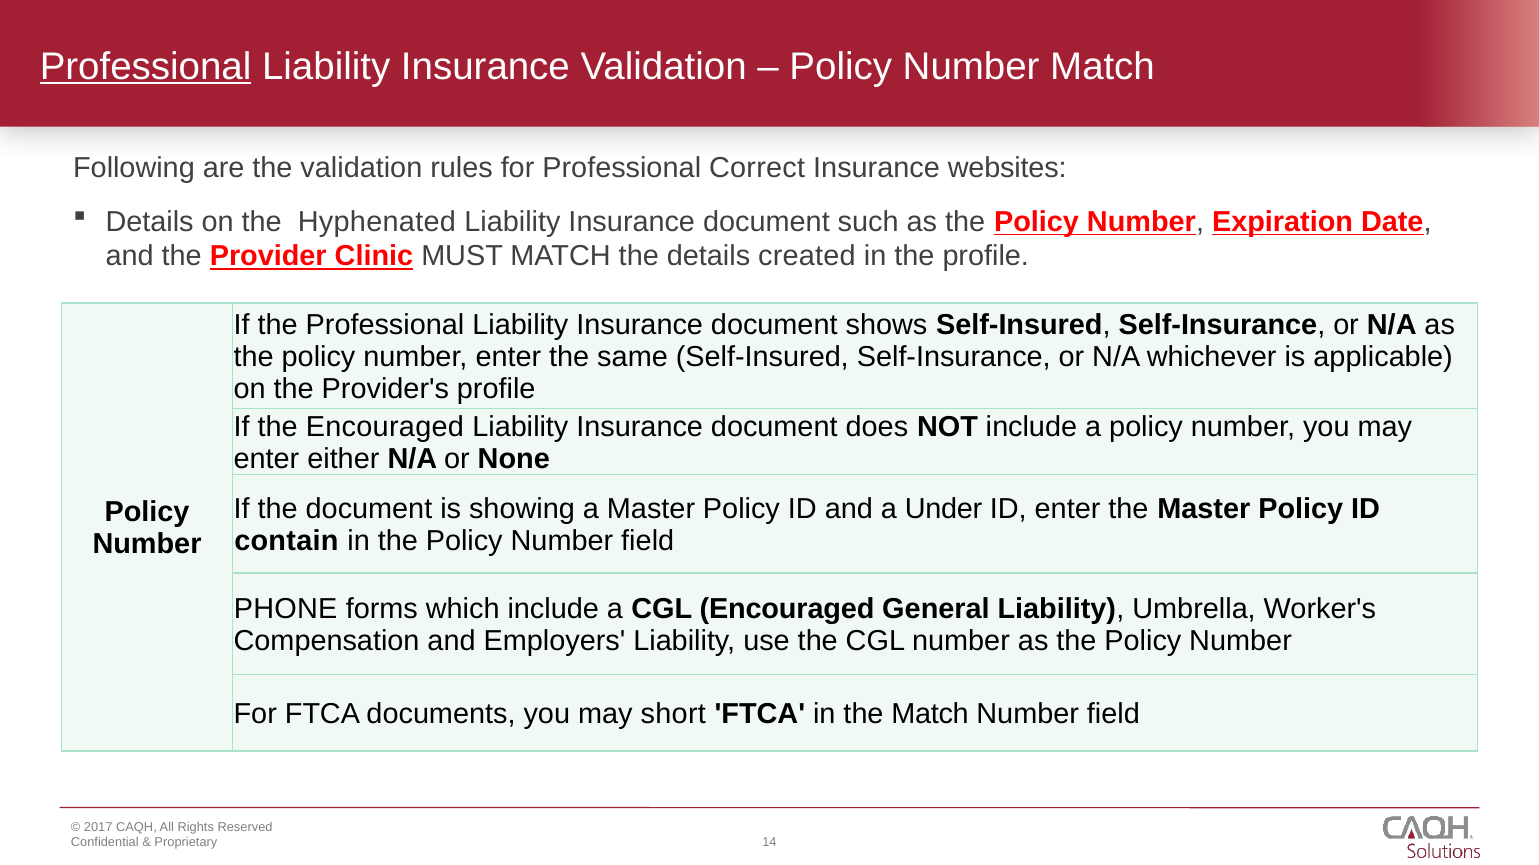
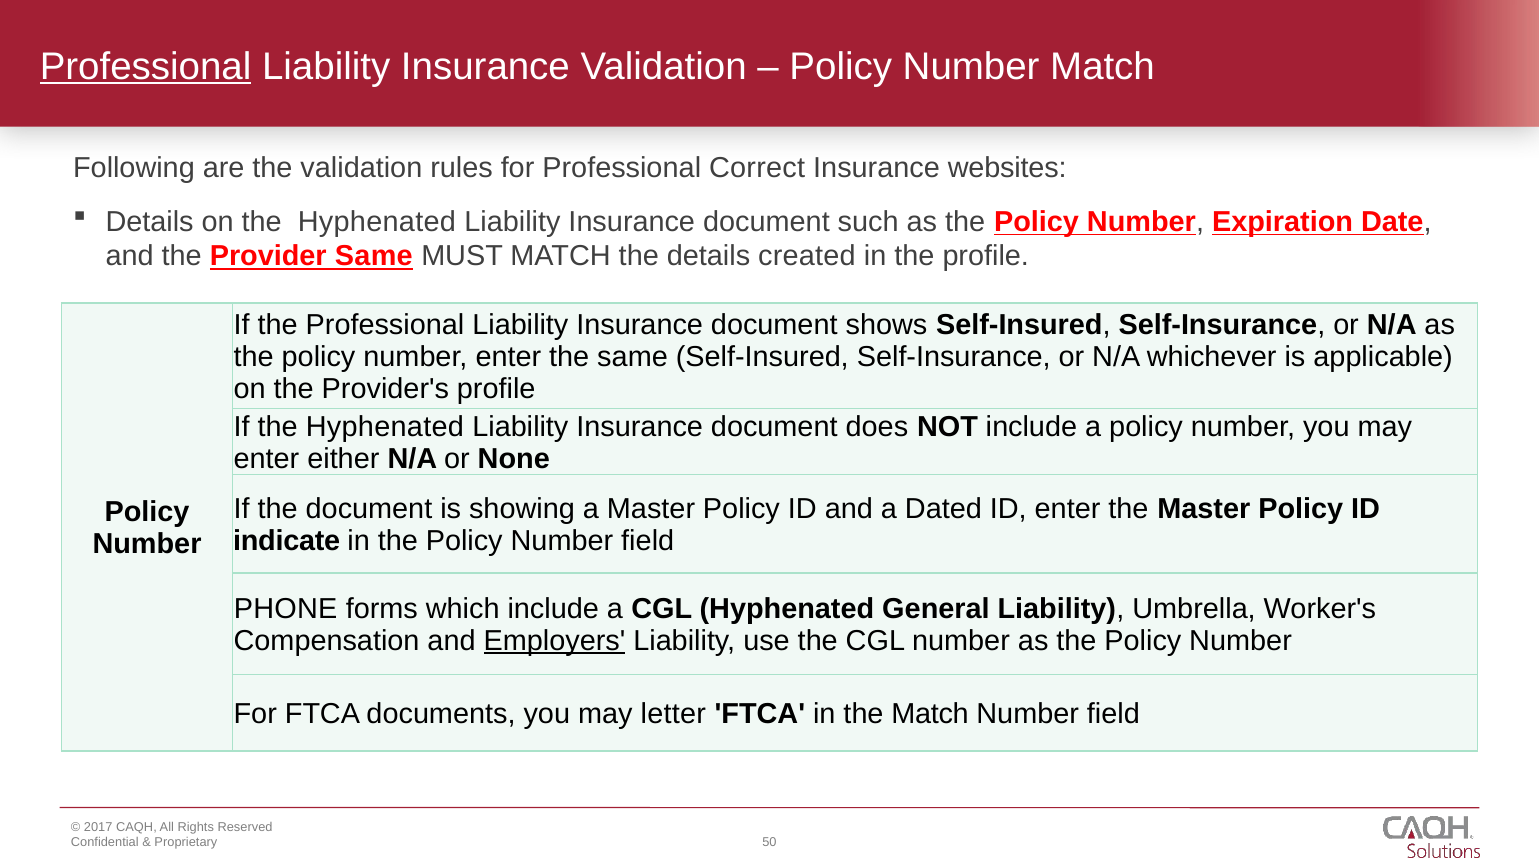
Provider Clinic: Clinic -> Same (374, 257)
If the Encouraged: Encouraged -> Hyphenated (385, 427)
Under: Under -> Dated (943, 509)
contain: contain -> indicate (287, 541)
CGL Encouraged: Encouraged -> Hyphenated (787, 609)
Employers underline: none -> present (554, 641)
short: short -> letter (673, 714)
14: 14 -> 50 (769, 843)
